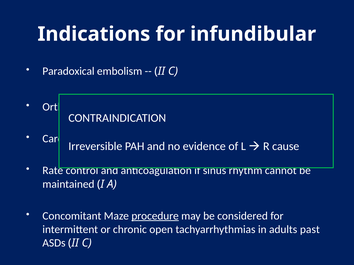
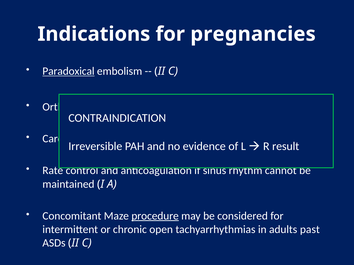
infundibular: infundibular -> pregnancies (253, 34)
Paradoxical underline: none -> present (68, 71)
cause: cause -> result (286, 147)
